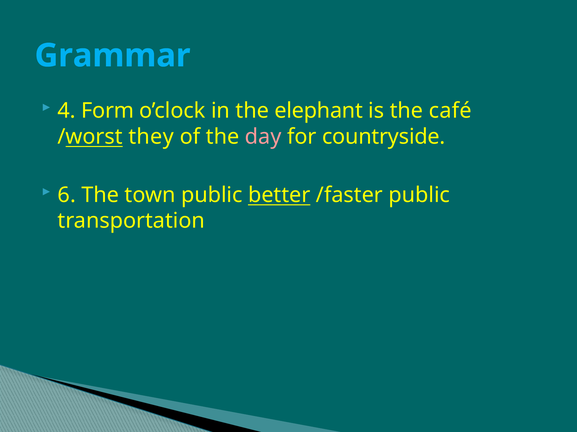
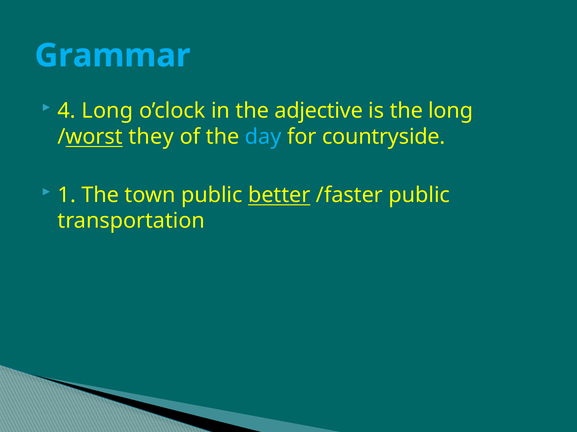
4 Form: Form -> Long (107, 111)
elephant: elephant -> adjective (319, 111)
the café: café -> long (451, 111)
day colour: pink -> light blue (263, 137)
6: 6 -> 1 (67, 195)
